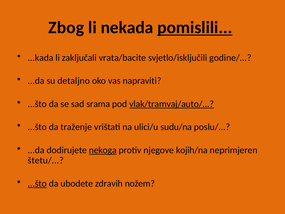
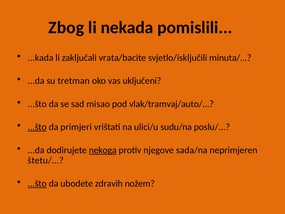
pomislili underline: present -> none (195, 28)
godine/: godine/ -> minuta/ (230, 58)
detaljno: detaljno -> tretman (74, 81)
napraviti: napraviti -> uključeni (142, 81)
srama: srama -> misao (98, 104)
vlak/tramvaj/auto/ underline: present -> none (172, 104)
...što underline: none -> present (37, 127)
traženje: traženje -> primjeri (76, 127)
kojih/na: kojih/na -> sada/na (192, 150)
